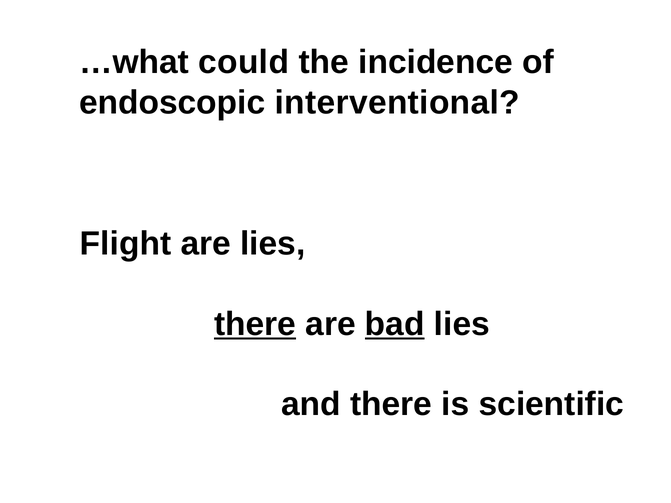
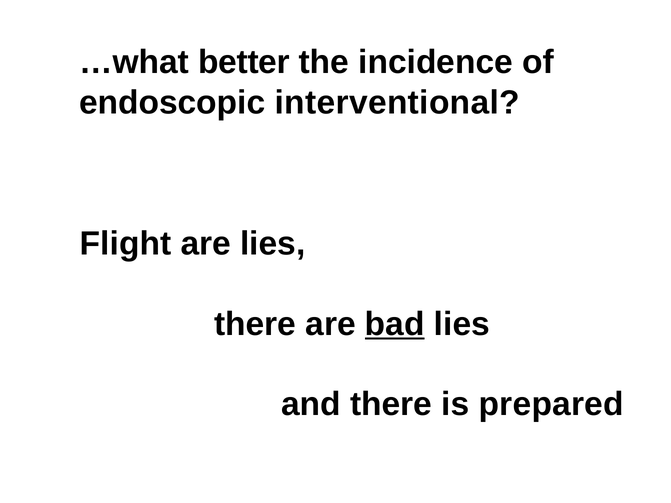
could: could -> better (244, 62)
there underline: present -> none (255, 324)
scientific: scientific -> prepared (551, 405)
